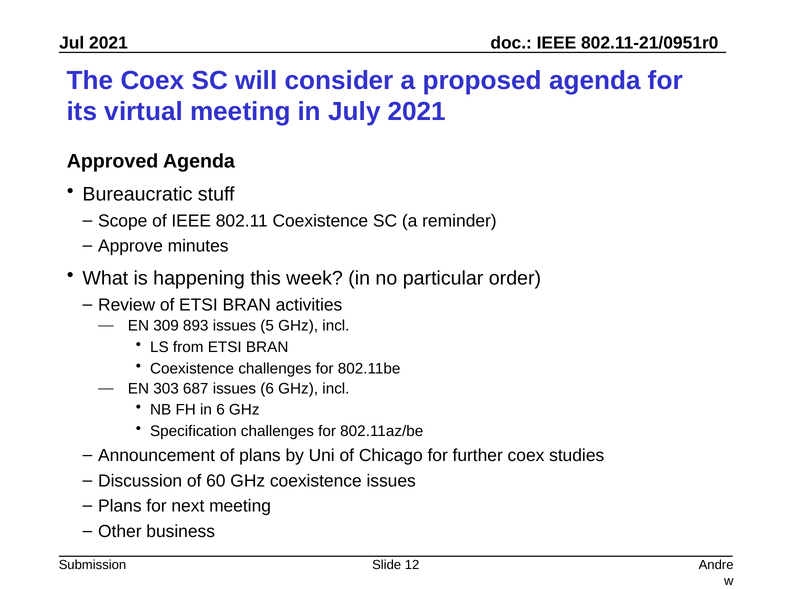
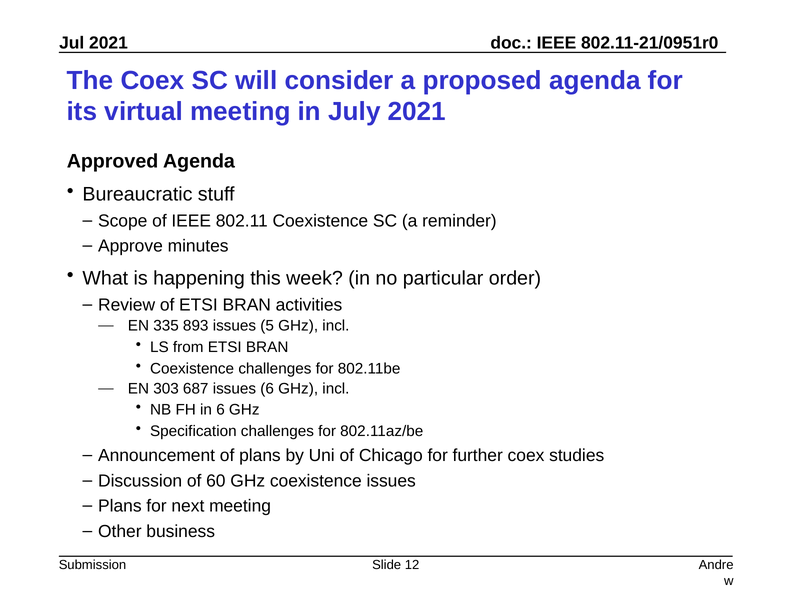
309: 309 -> 335 (166, 326)
